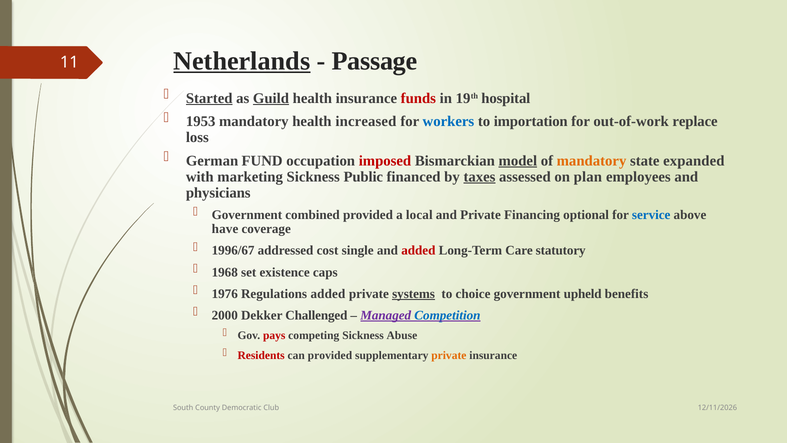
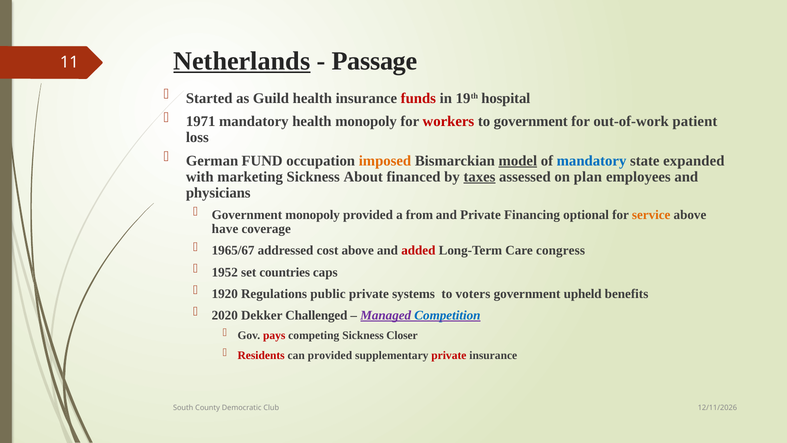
Started underline: present -> none (209, 98)
Guild underline: present -> none (271, 98)
1953: 1953 -> 1971 (201, 121)
health increased: increased -> monopoly (366, 121)
workers colour: blue -> red (448, 121)
to importation: importation -> government (531, 121)
replace: replace -> patient (695, 121)
imposed colour: red -> orange (385, 161)
mandatory colour: orange -> blue (592, 161)
Public: Public -> About (363, 177)
Government combined: combined -> monopoly (313, 215)
local: local -> from (419, 215)
service colour: blue -> orange (651, 215)
1996/67: 1996/67 -> 1965/67 (233, 250)
cost single: single -> above (358, 250)
statutory: statutory -> congress (561, 250)
1968: 1968 -> 1952 (225, 272)
existence: existence -> countries (285, 272)
1976: 1976 -> 1920 (225, 294)
Regulations added: added -> public (328, 294)
systems underline: present -> none (414, 294)
choice: choice -> voters (473, 294)
2000: 2000 -> 2020 (225, 315)
Abuse: Abuse -> Closer (402, 335)
private colour: orange -> red (449, 355)
